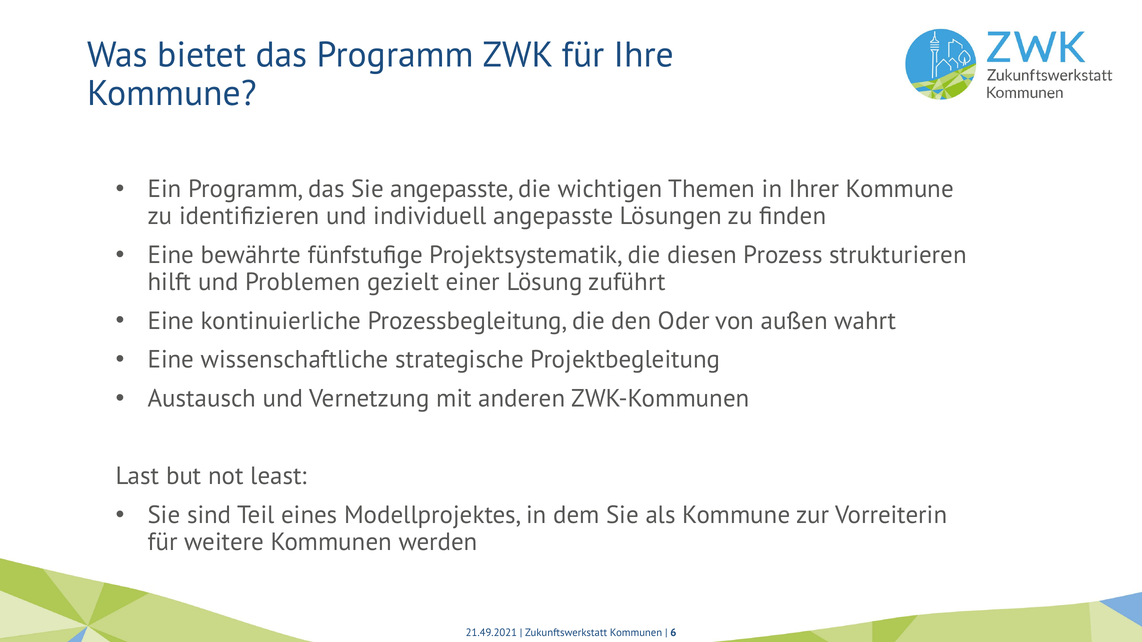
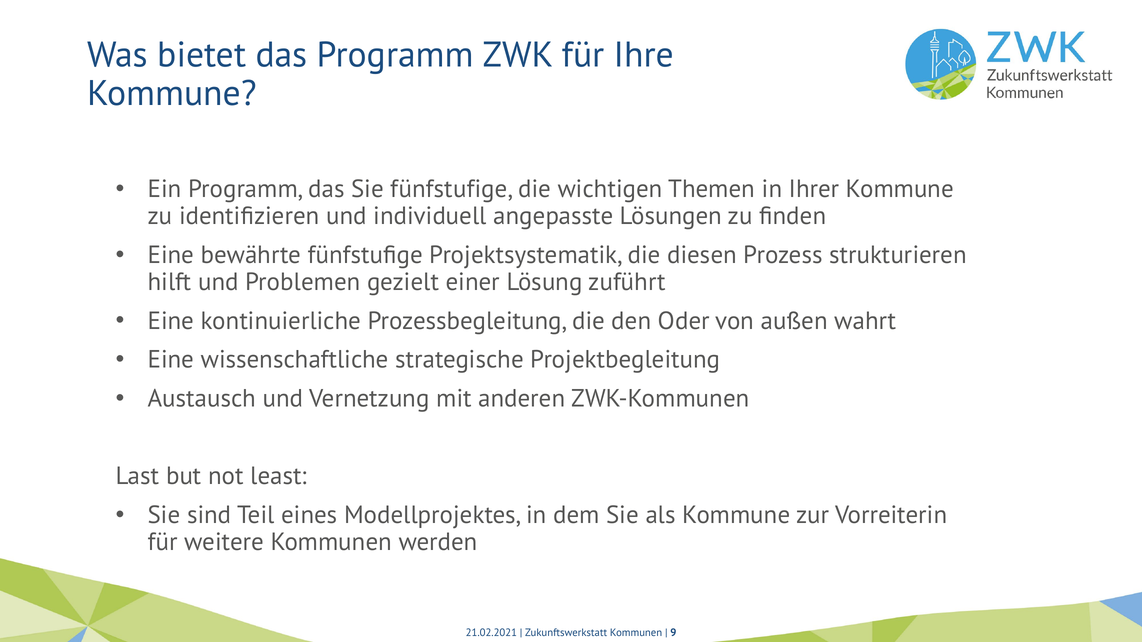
Sie angepasste: angepasste -> fünfstufige (452, 189)
21.49.2021: 21.49.2021 -> 21.02.2021 (491, 633)
6: 6 -> 9 (673, 633)
